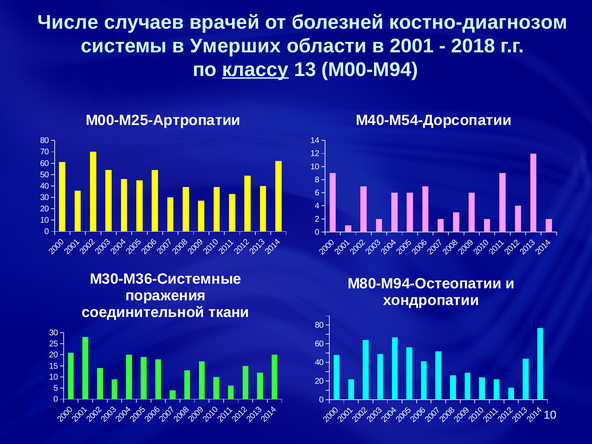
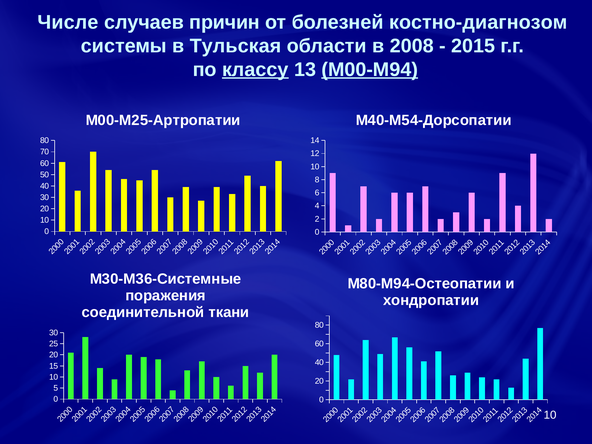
врачей: врачей -> причин (225, 22)
Умерших: Умерших -> Тульская (236, 46)
2001: 2001 -> 2008 (412, 46)
2018: 2018 -> 2015 (473, 46)
М00-М94 underline: none -> present (370, 70)
